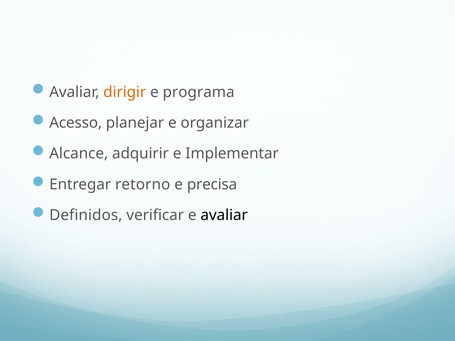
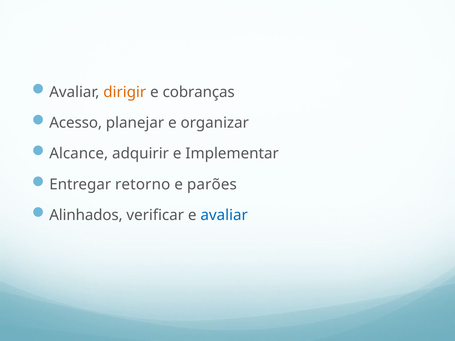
programa: programa -> cobranças (199, 92)
precisa: precisa -> parões (212, 185)
Definidos: Definidos -> Alinhados (86, 215)
avaliar colour: black -> blue (224, 215)
